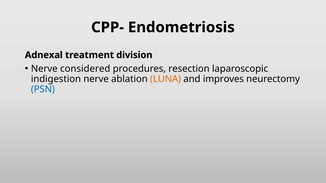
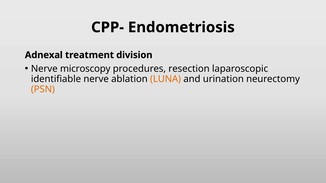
considered: considered -> microscopy (85, 69)
indigestion: indigestion -> identifiable (56, 79)
improves: improves -> urination (223, 79)
PSN colour: blue -> orange (43, 89)
